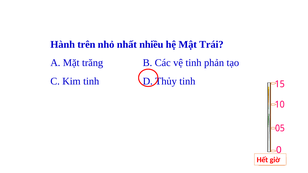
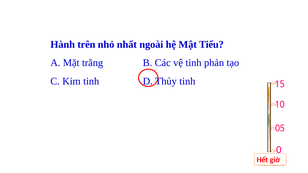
nhiều: nhiều -> ngoài (151, 44)
Trái: Trái -> Tiểu (211, 44)
